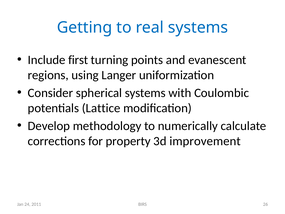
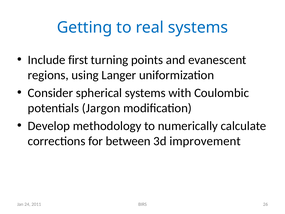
Lattice: Lattice -> Jargon (101, 108)
property: property -> between (128, 141)
